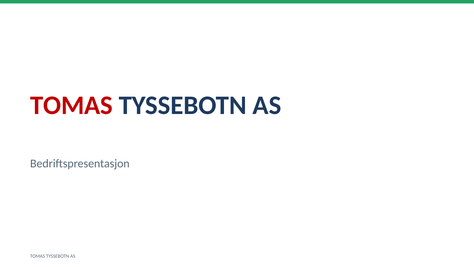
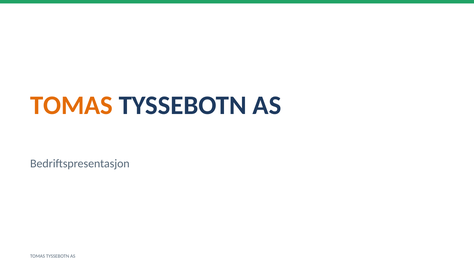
TOMAS colour: red -> orange (71, 105)
